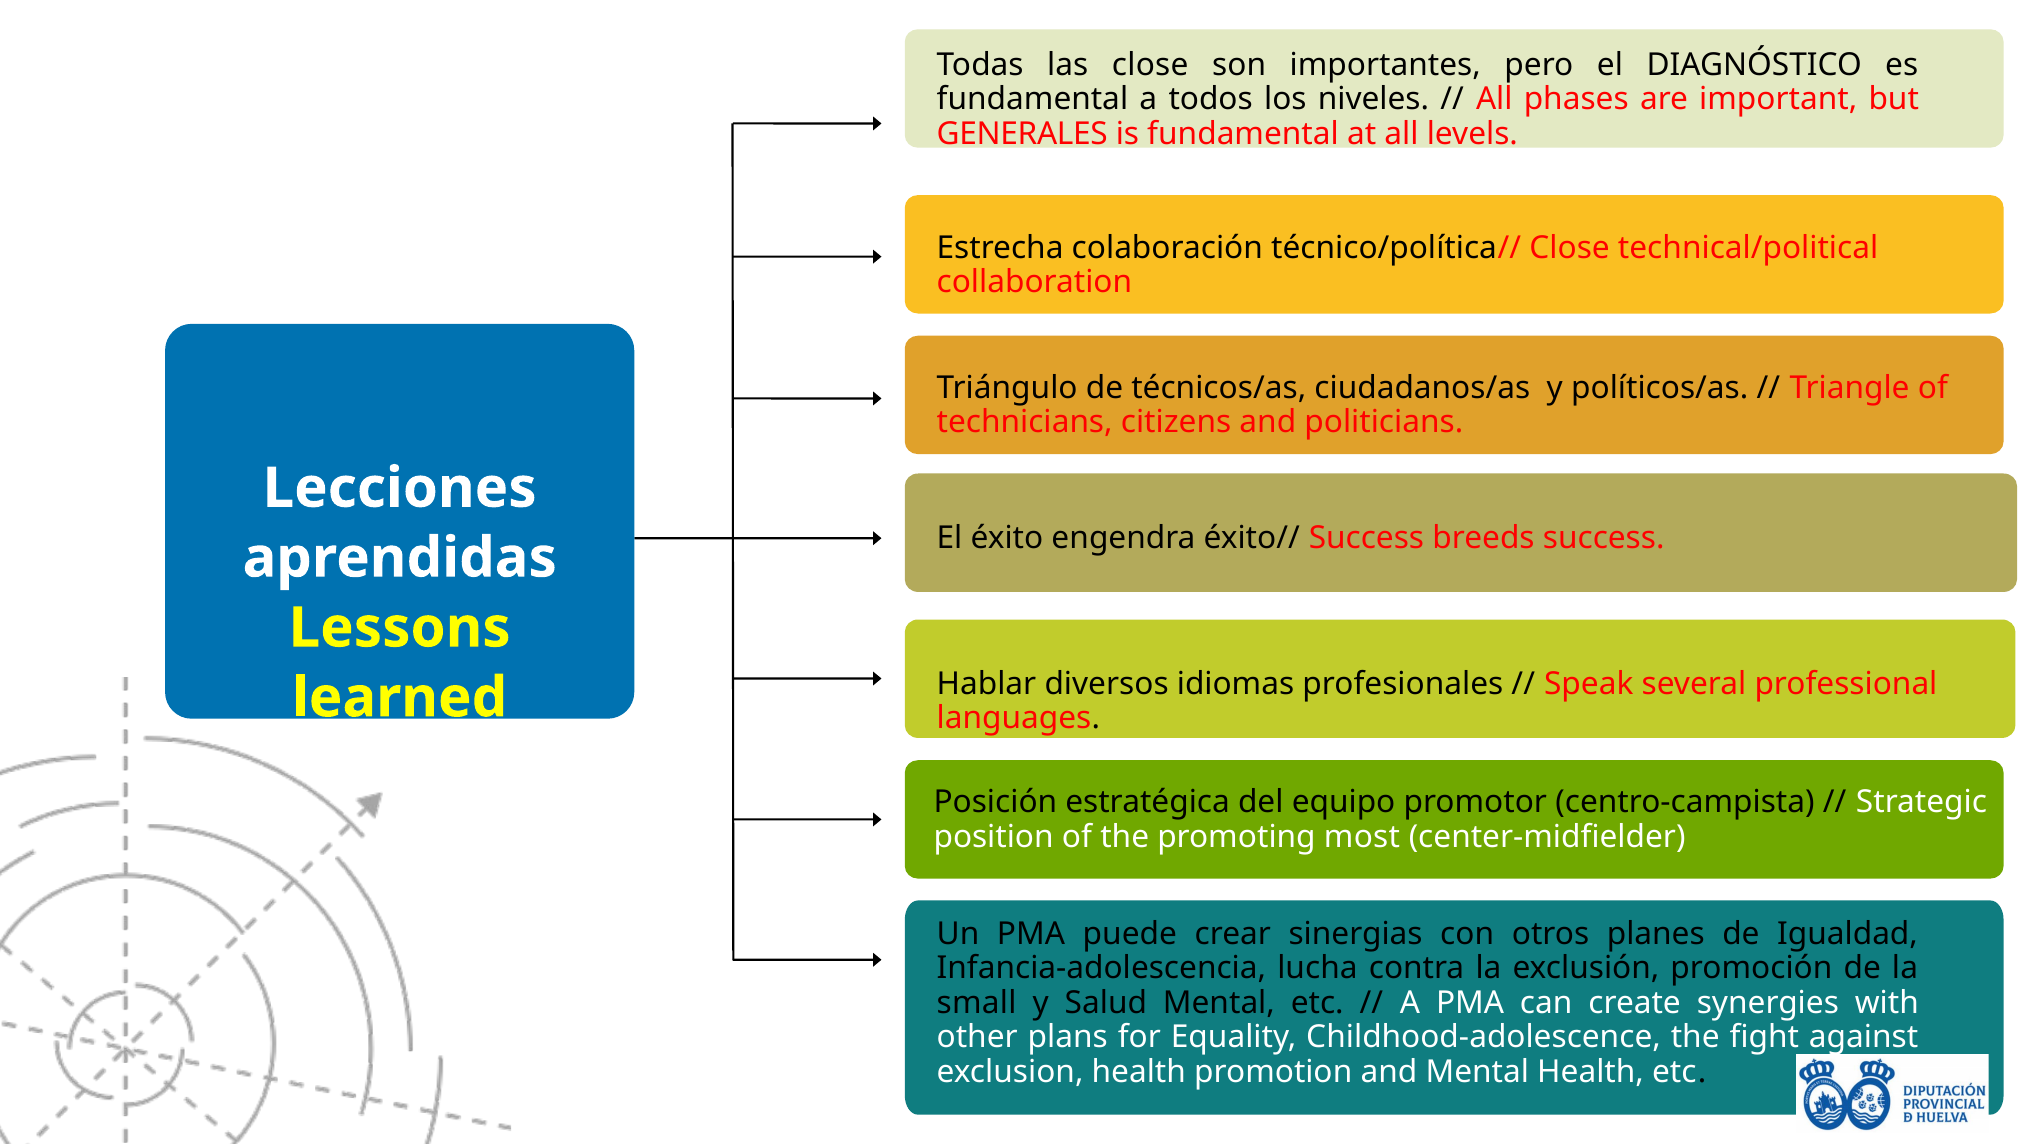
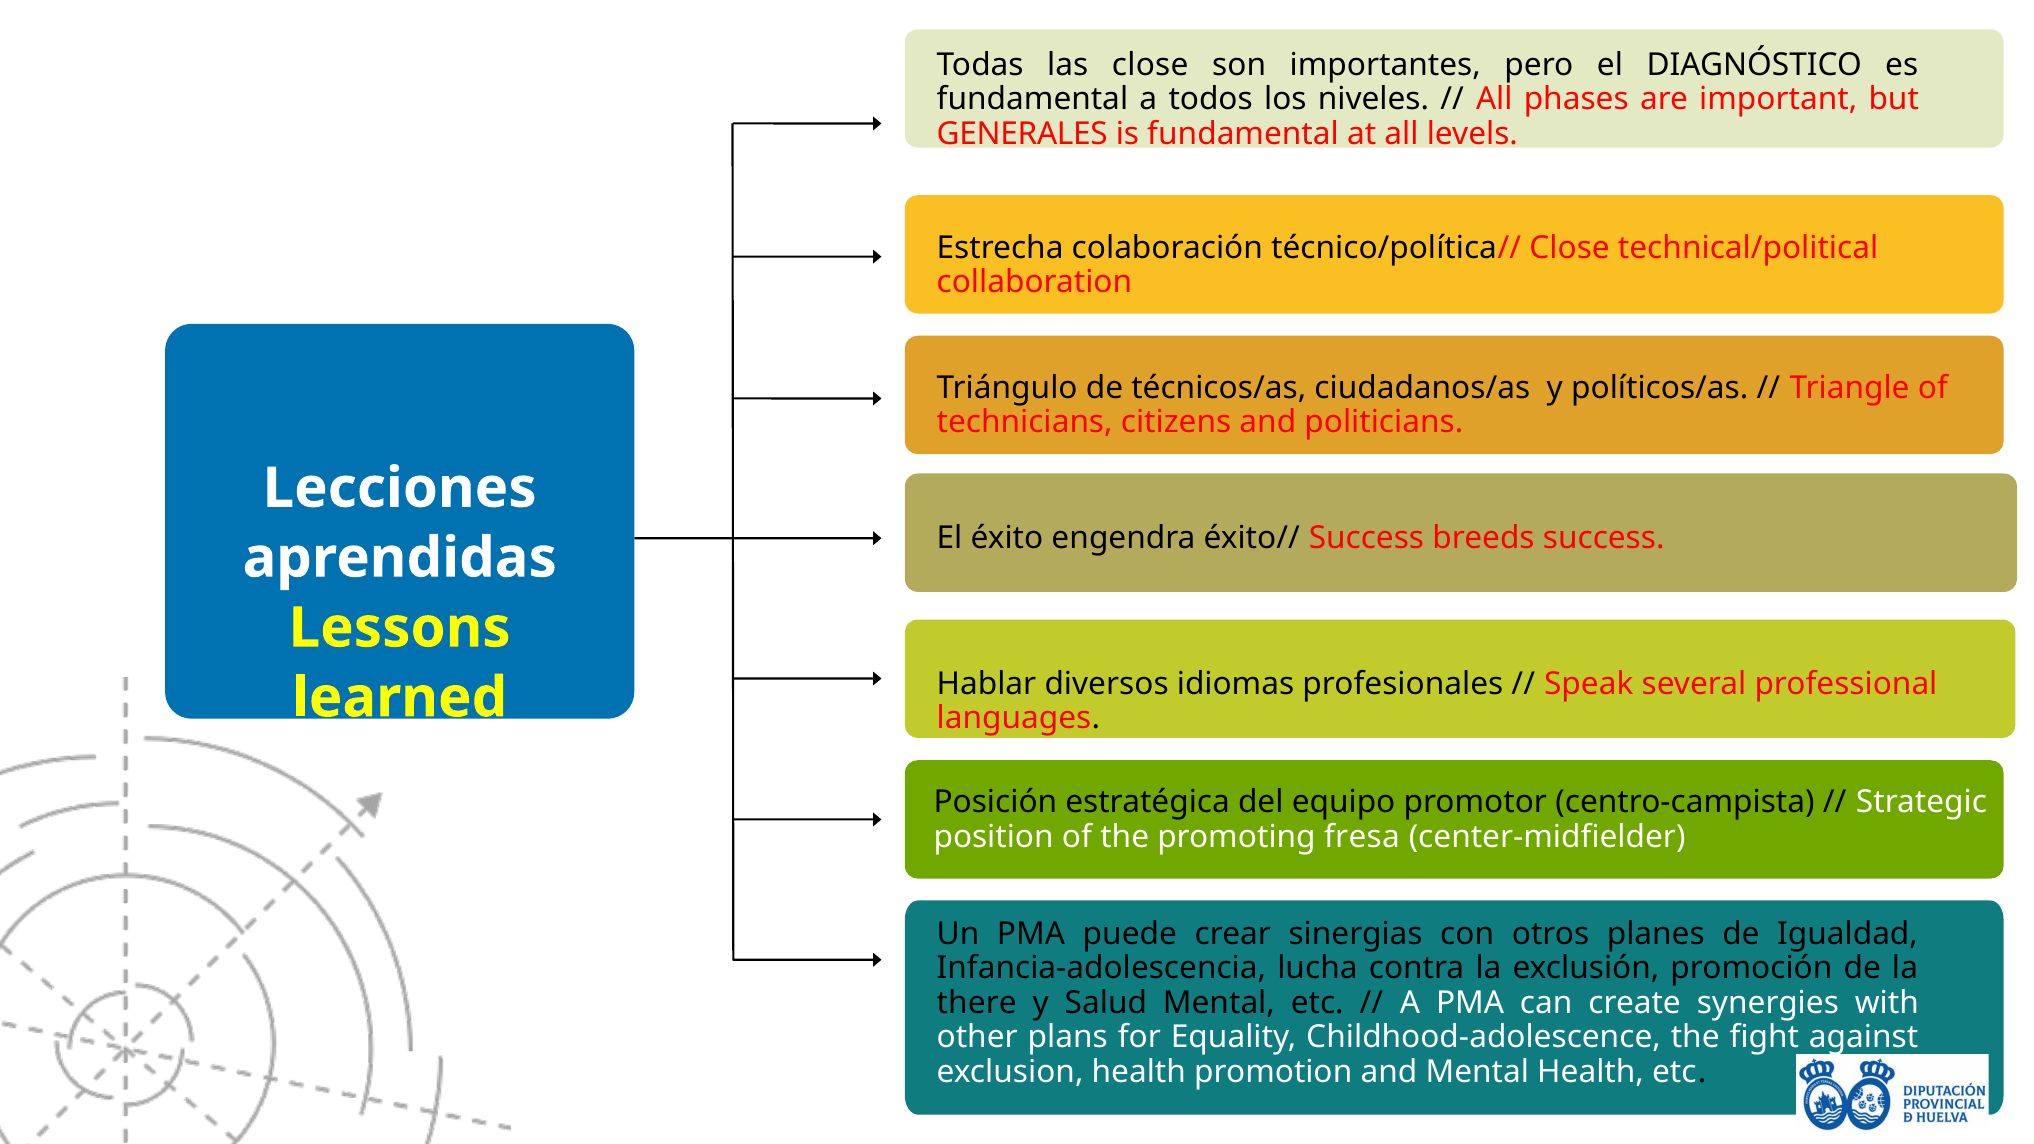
most: most -> fresa (1362, 837)
small: small -> there (977, 1003)
